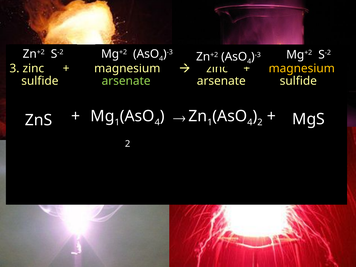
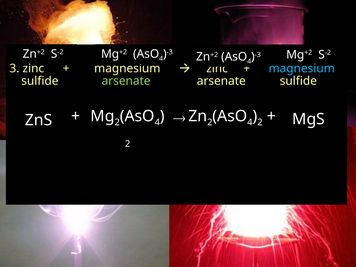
magnesium colour: yellow -> light blue (302, 68)
1: 1 -> 2 (210, 122)
1: 1 -> 2 (117, 122)
